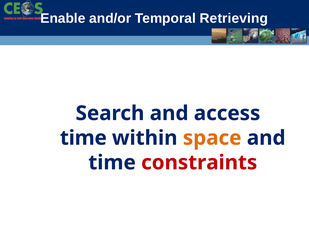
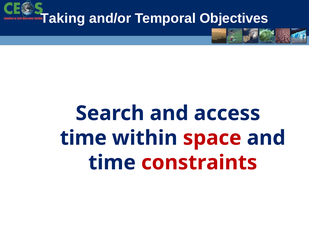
Enable: Enable -> Taking (63, 18)
Retrieving: Retrieving -> Objectives (234, 18)
space colour: orange -> red (212, 138)
